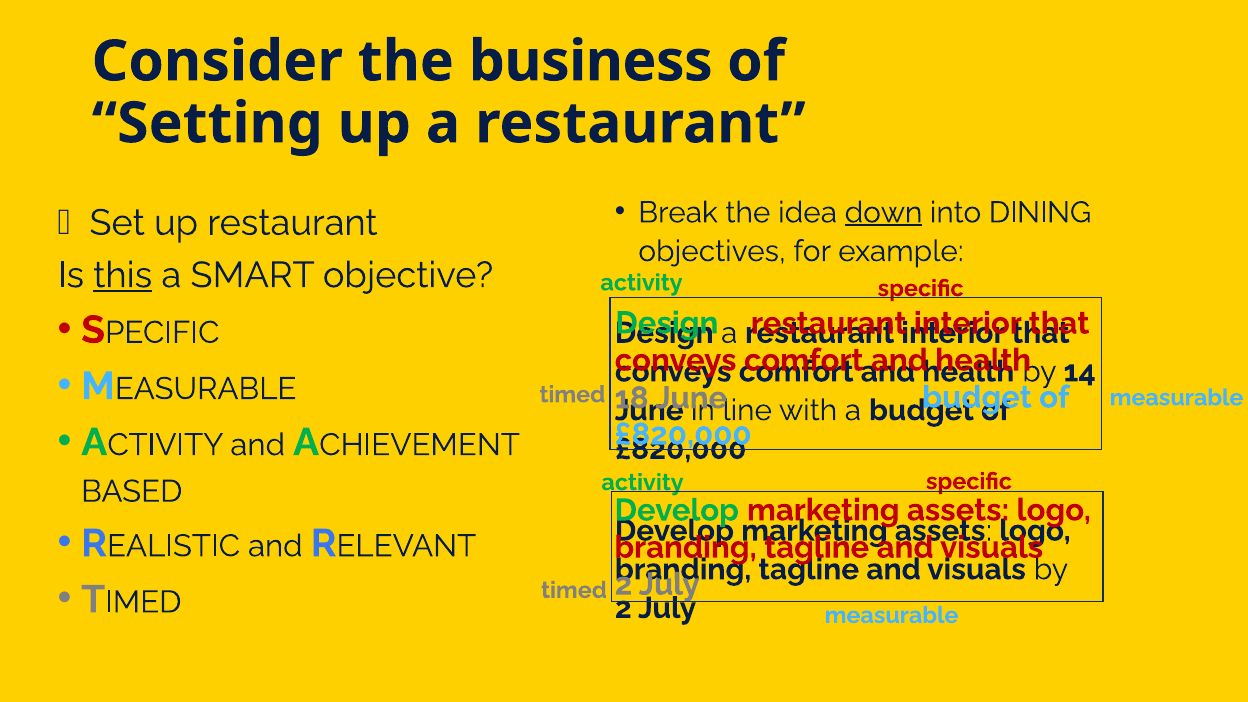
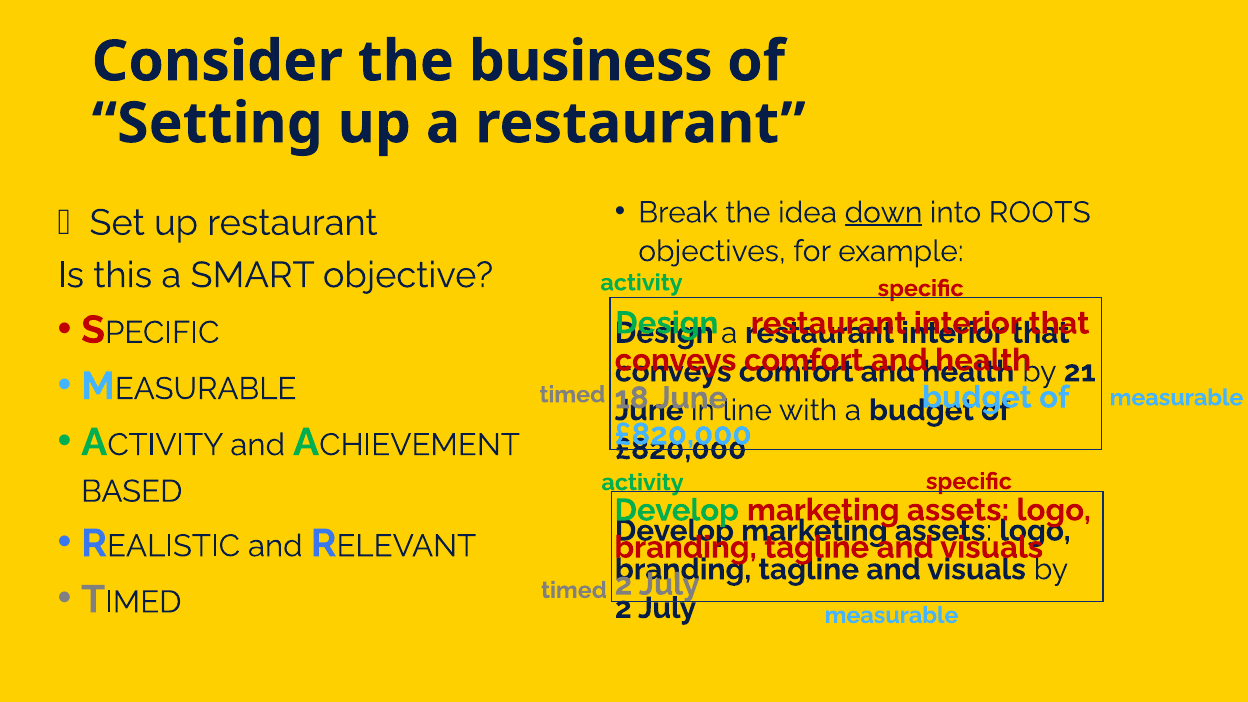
DINING: DINING -> ROOTS (1040, 213)
this underline: present -> none (123, 275)
14: 14 -> 21 (1080, 372)
